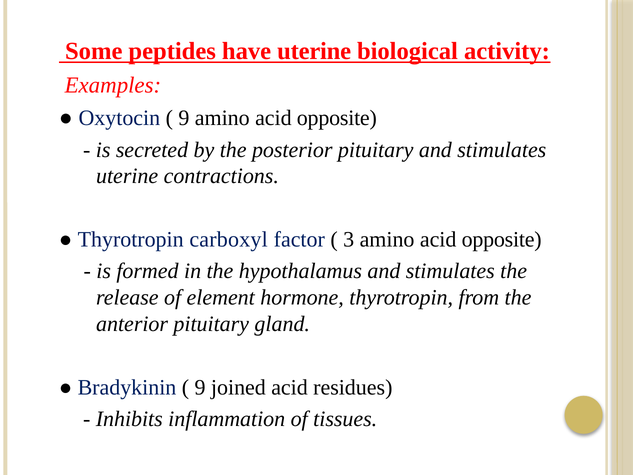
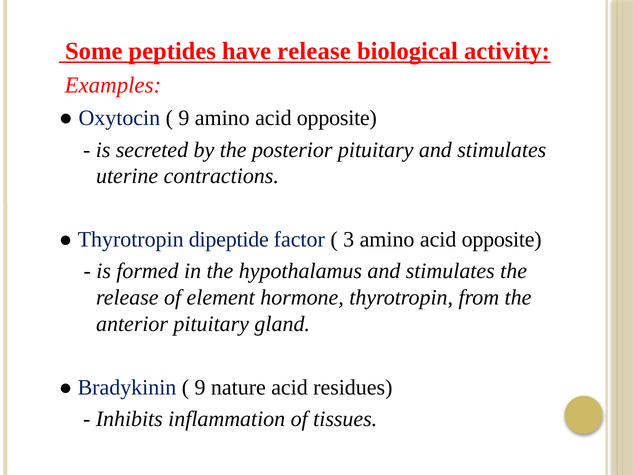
have uterine: uterine -> release (314, 51)
carboxyl: carboxyl -> dipeptide (229, 239)
joined: joined -> nature (238, 387)
